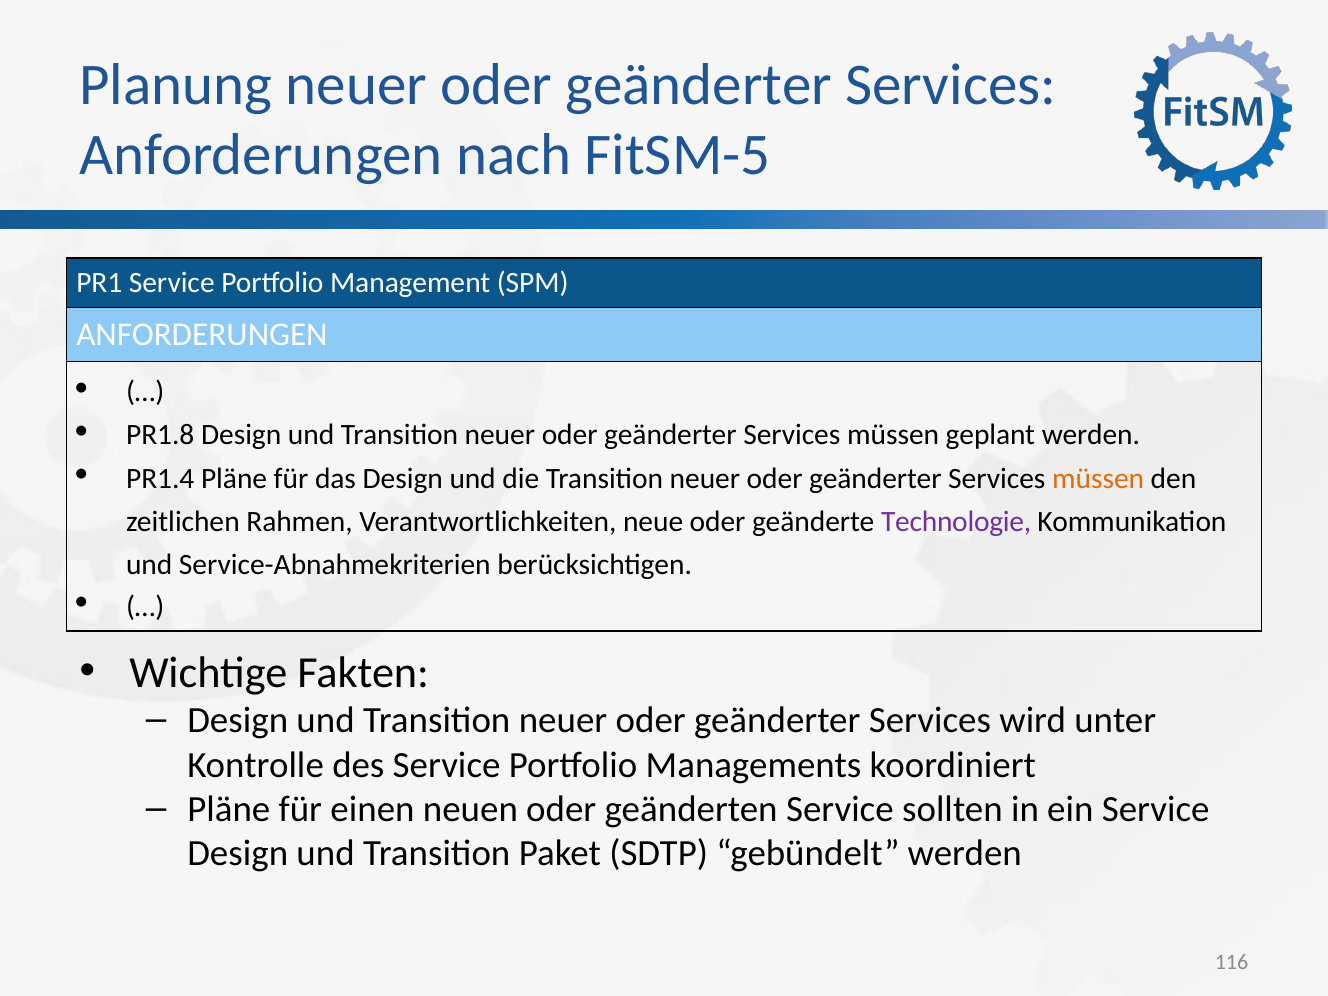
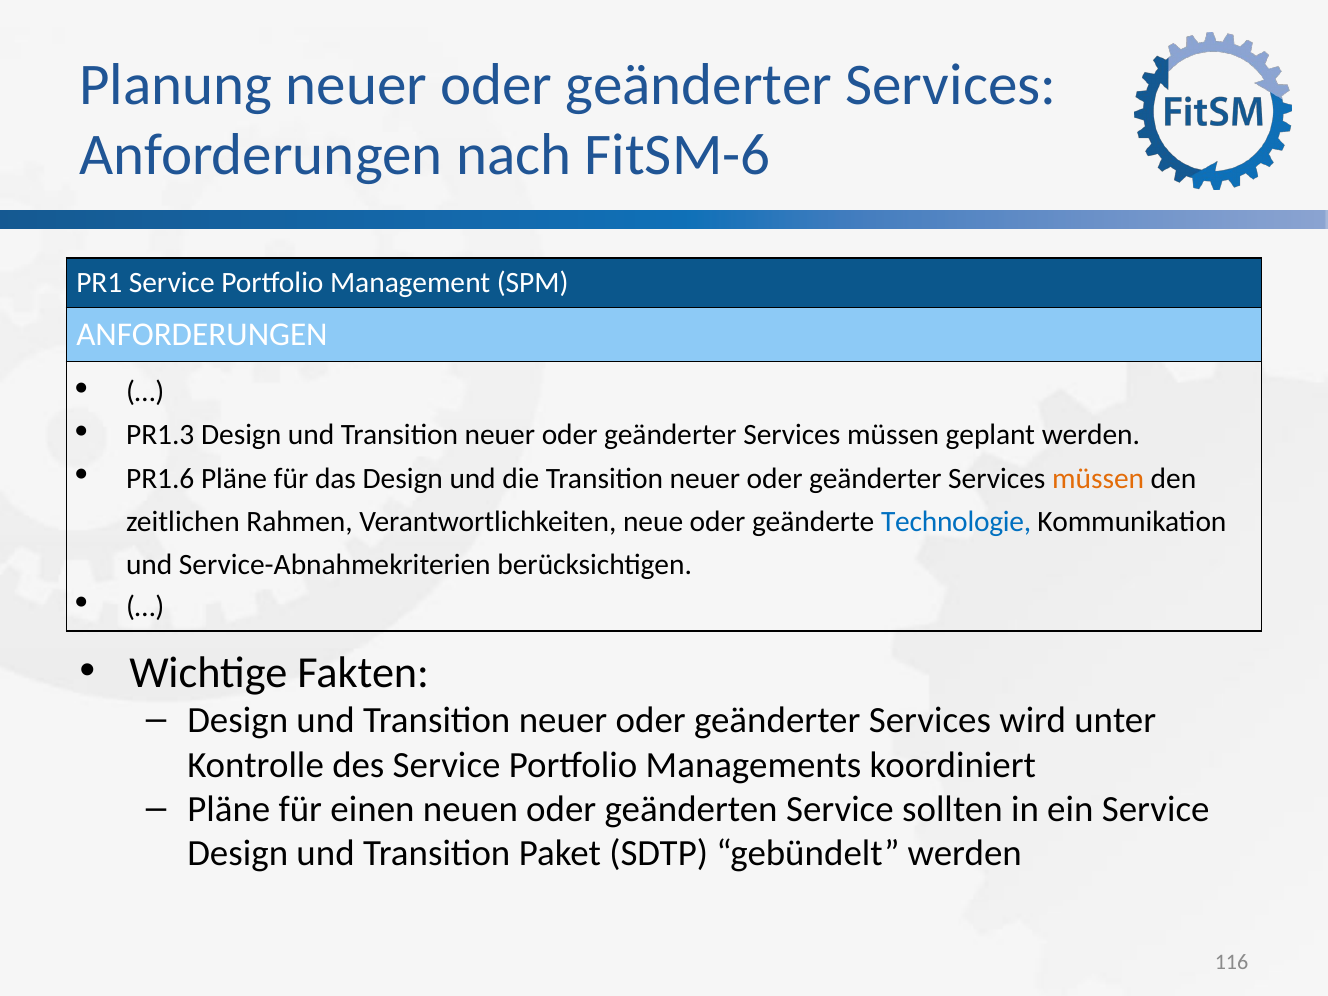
FitSM-5: FitSM-5 -> FitSM-6 (678, 155)
PR1.8: PR1.8 -> PR1.3 (160, 435)
PR1.4: PR1.4 -> PR1.6 (160, 478)
Technologie colour: purple -> blue (956, 522)
